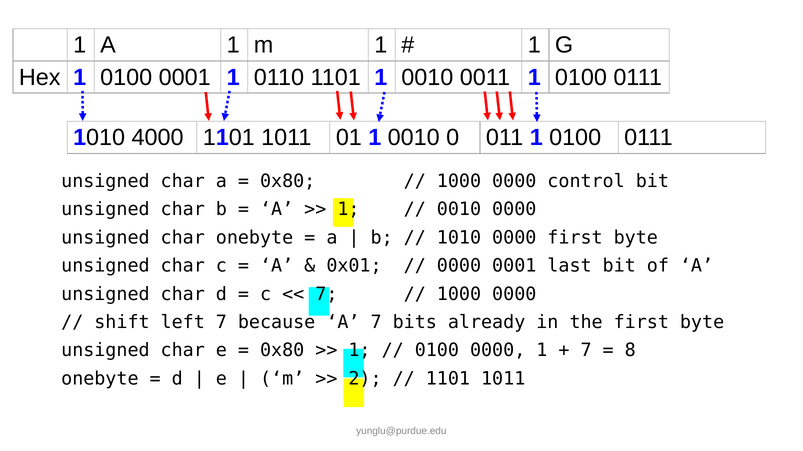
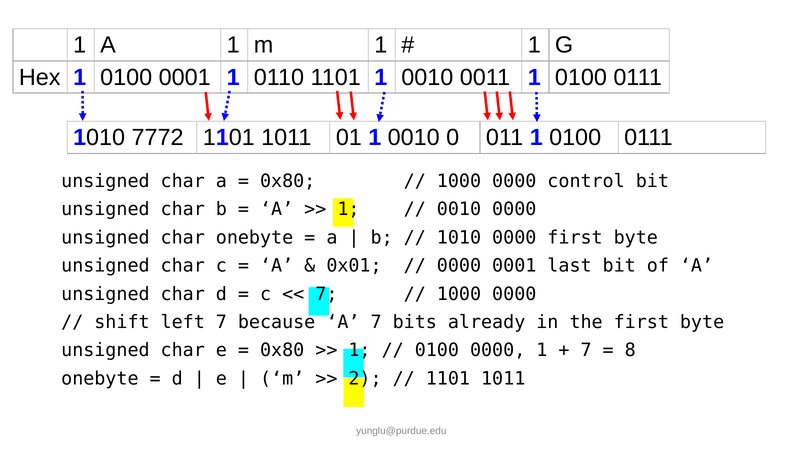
4000: 4000 -> 7772 (158, 138)
